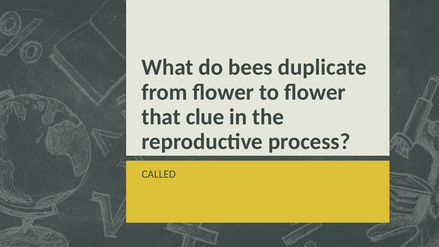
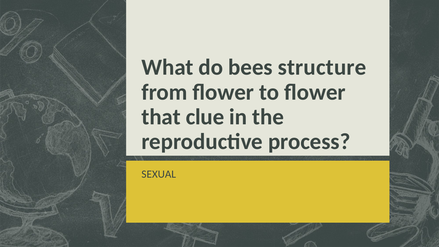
duplicate: duplicate -> structure (322, 67)
CALLED: CALLED -> SEXUAL (159, 174)
